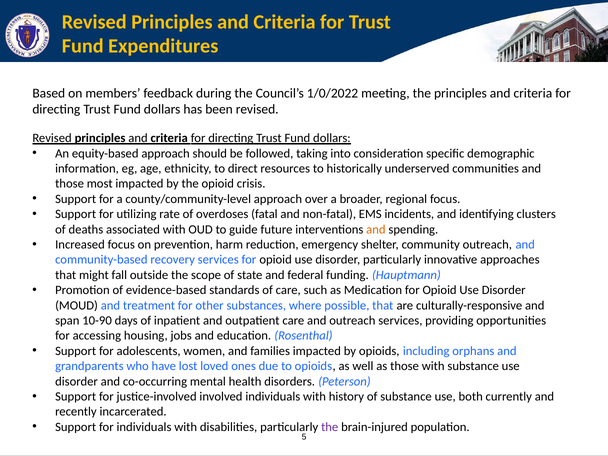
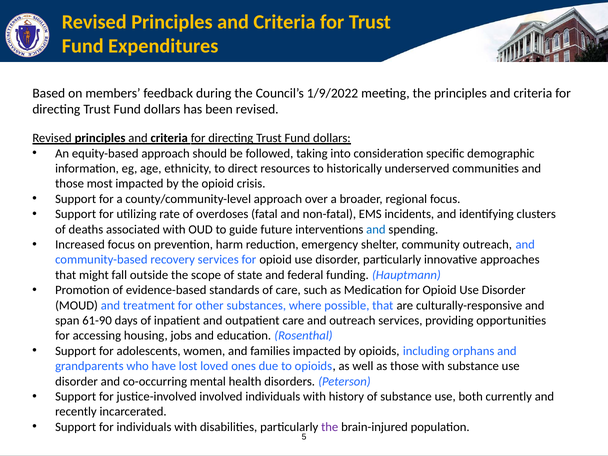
1/0/2022: 1/0/2022 -> 1/9/2022 (333, 93)
and colour: orange -> blue (376, 229)
10-90: 10-90 -> 61-90 (97, 321)
